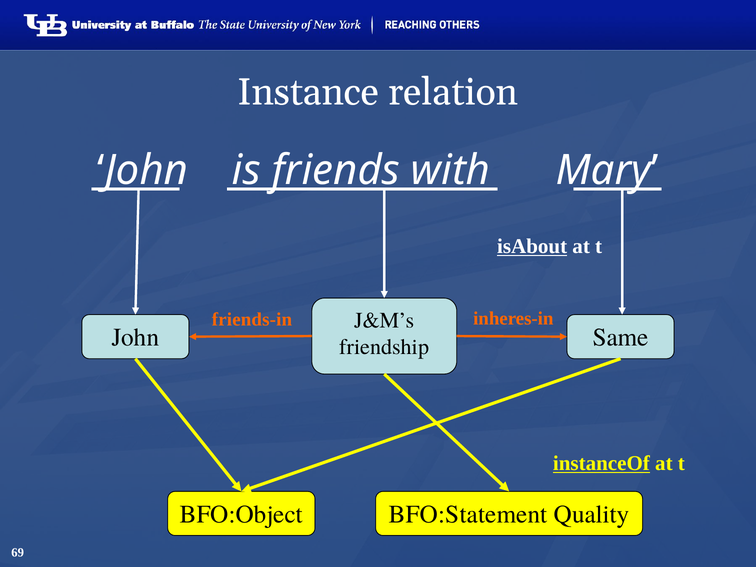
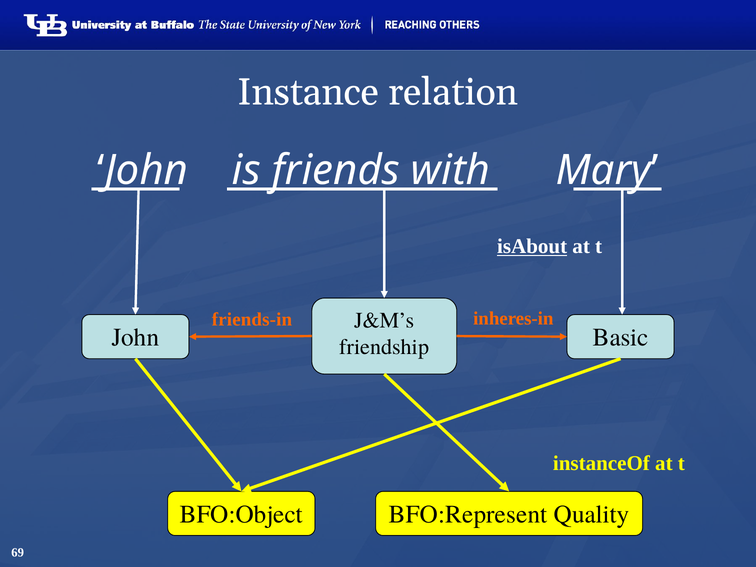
Same: Same -> Basic (621, 337)
instanceOf underline: present -> none (601, 464)
BFO:Statement: BFO:Statement -> BFO:Represent (468, 514)
